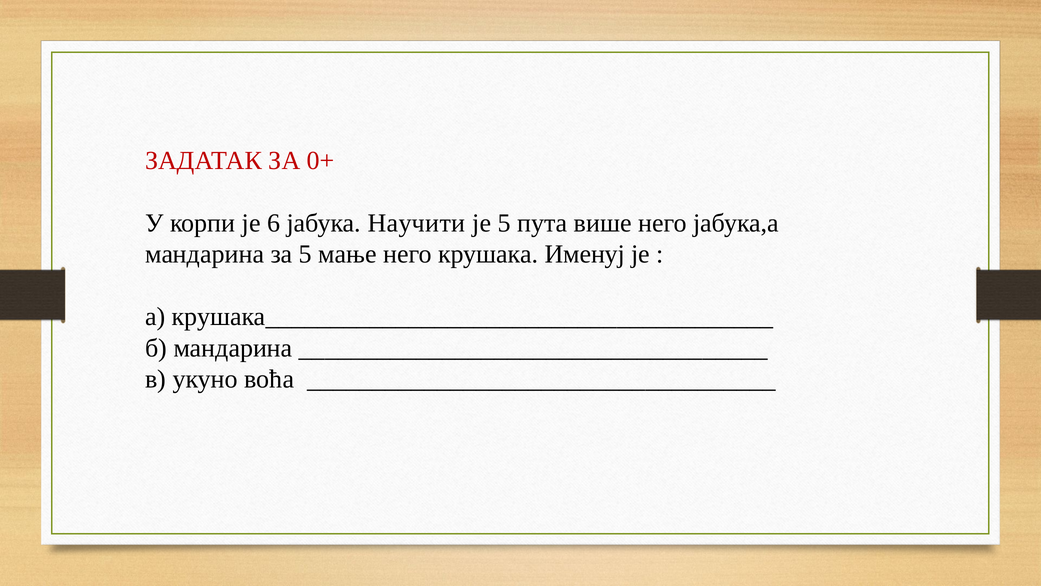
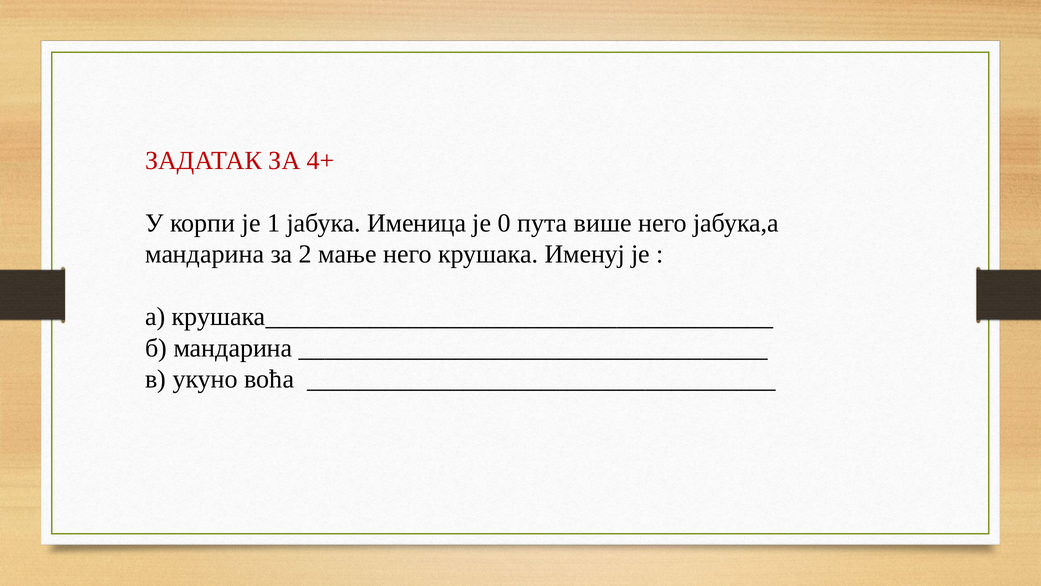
0+: 0+ -> 4+ (321, 160)
6: 6 -> 1 (274, 223)
Научити: Научити -> Именица (417, 223)
је 5: 5 -> 0 (504, 223)
за 5: 5 -> 2 (305, 254)
